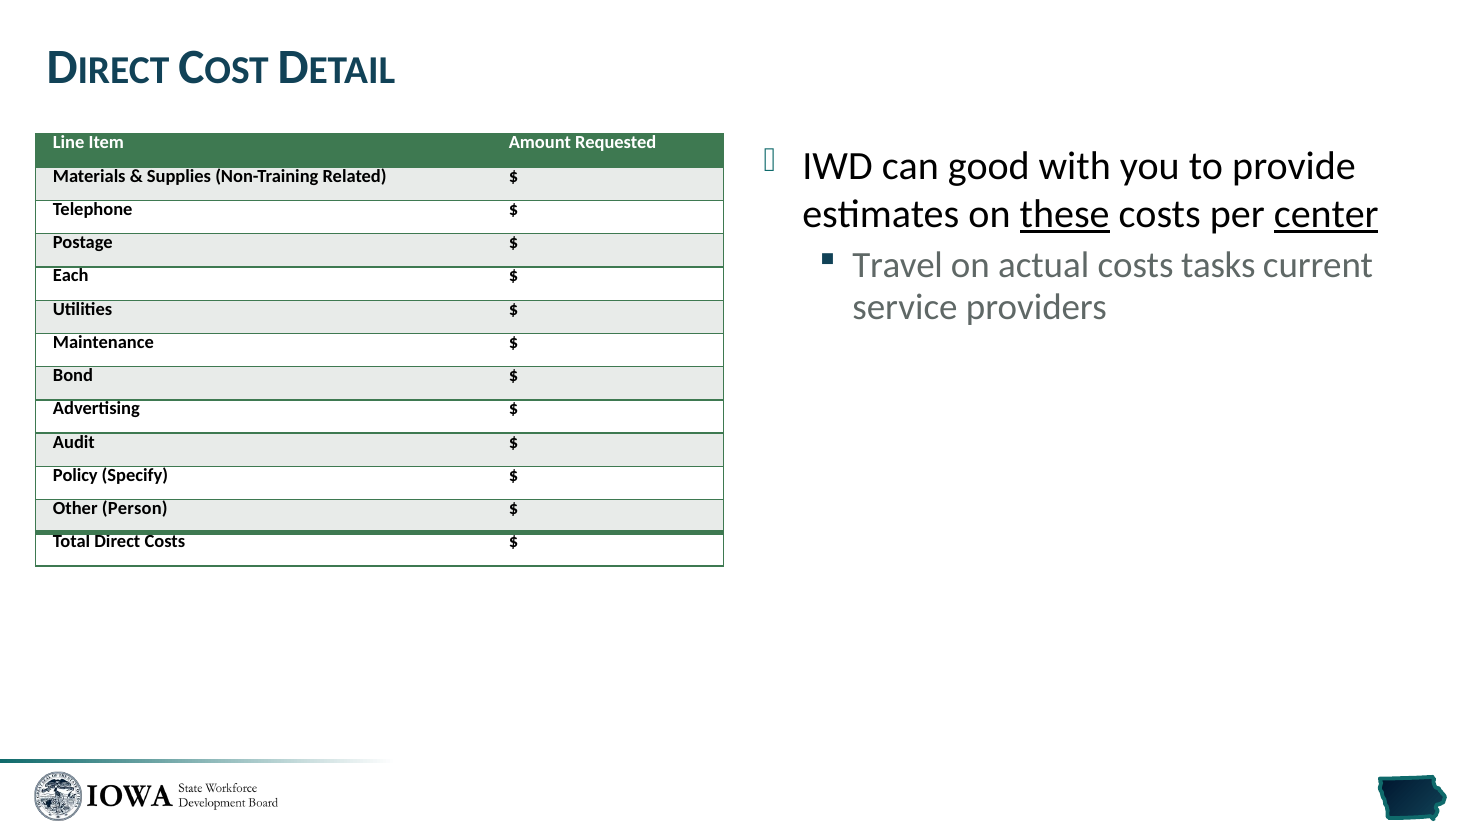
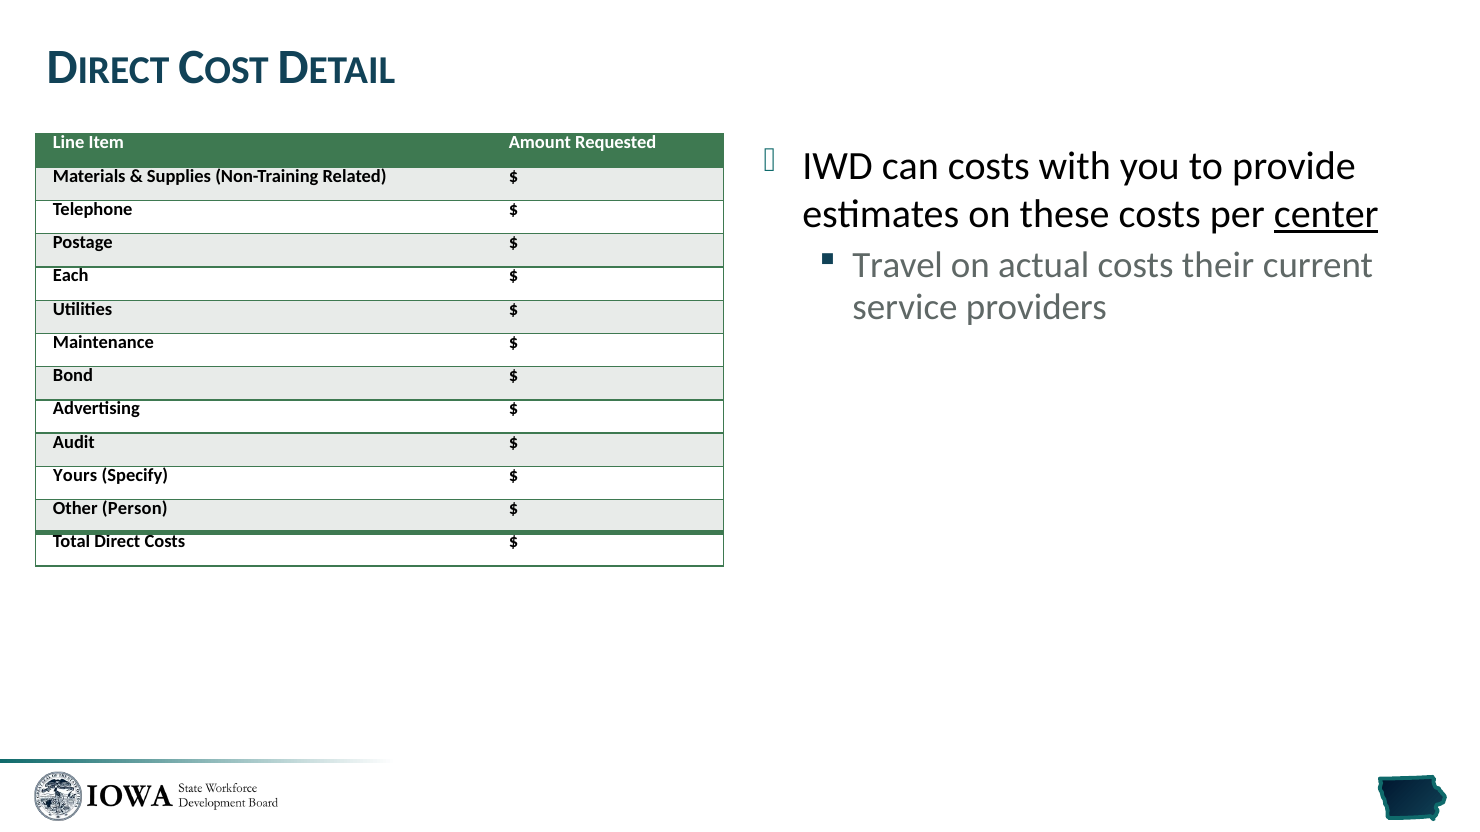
can good: good -> costs (989, 167)
these underline: present -> none (1065, 215)
tasks: tasks -> their (1218, 265)
Policy: Policy -> Yours (75, 475)
